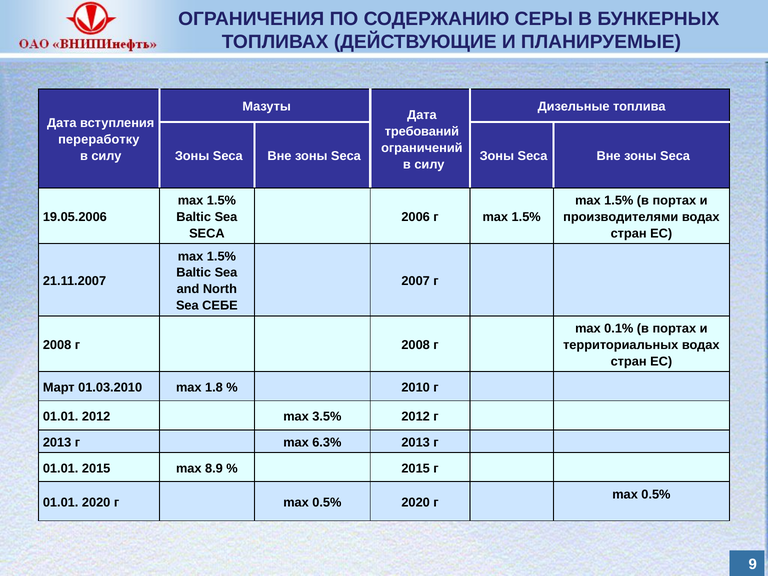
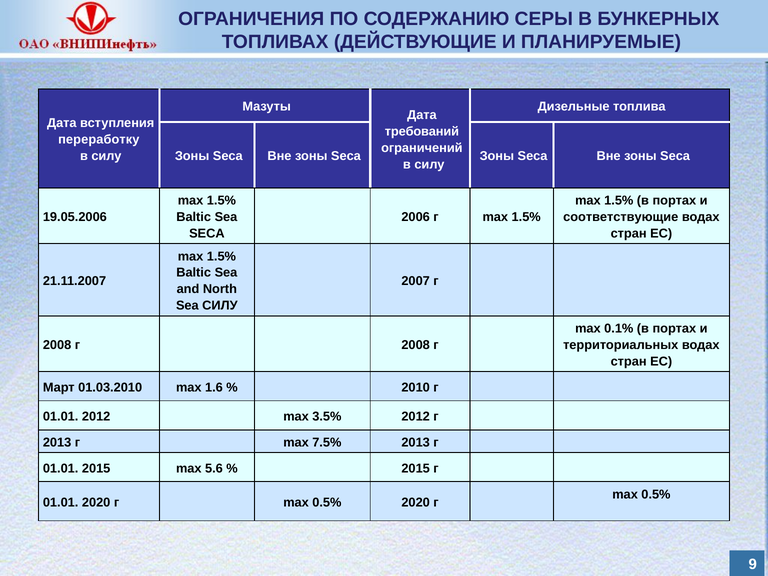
производителями: производителями -> соответствующие (621, 217)
Sea СЕБЕ: СЕБЕ -> СИЛУ (220, 306)
1.8: 1.8 -> 1.6 (214, 388)
6.3%: 6.3% -> 7.5% (327, 443)
8.9: 8.9 -> 5.6 (214, 468)
